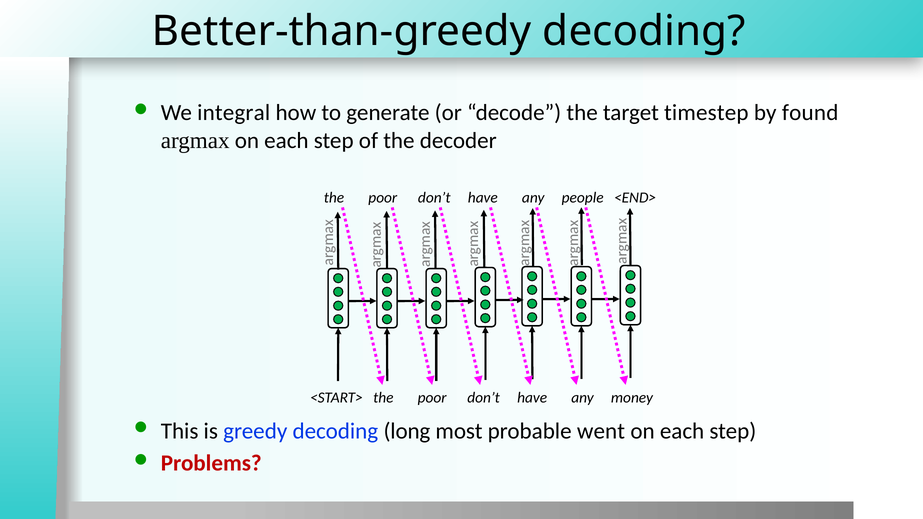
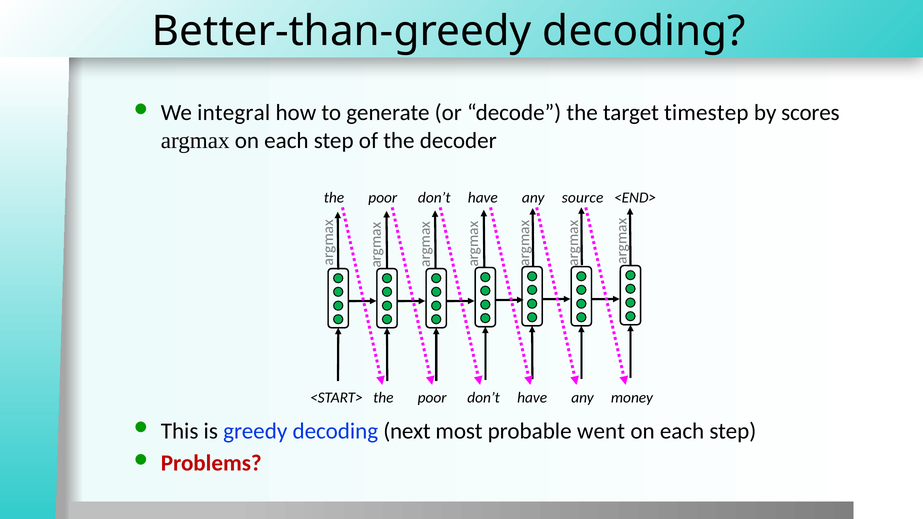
found: found -> scores (810, 113)
people: people -> source (583, 198)
long: long -> next (407, 431)
